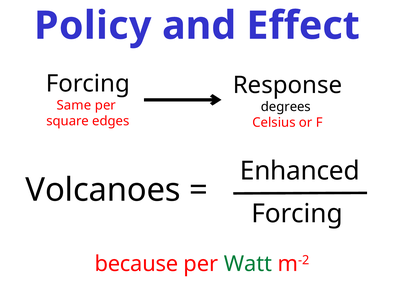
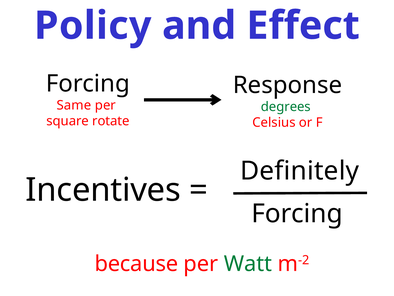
degrees colour: black -> green (286, 107)
edges: edges -> rotate (111, 121)
Enhanced: Enhanced -> Definitely (300, 171)
Volcanoes: Volcanoes -> Incentives (103, 190)
